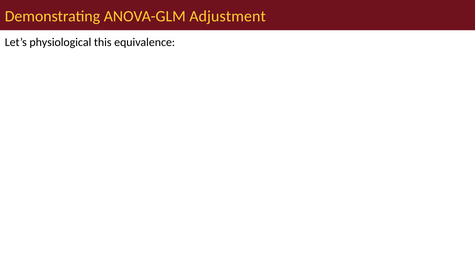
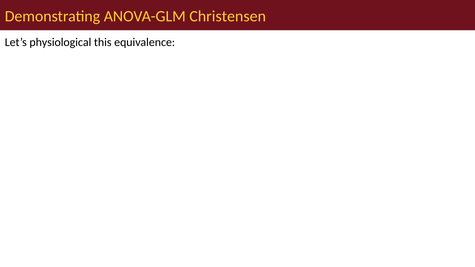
Adjustment: Adjustment -> Christensen (228, 16)
